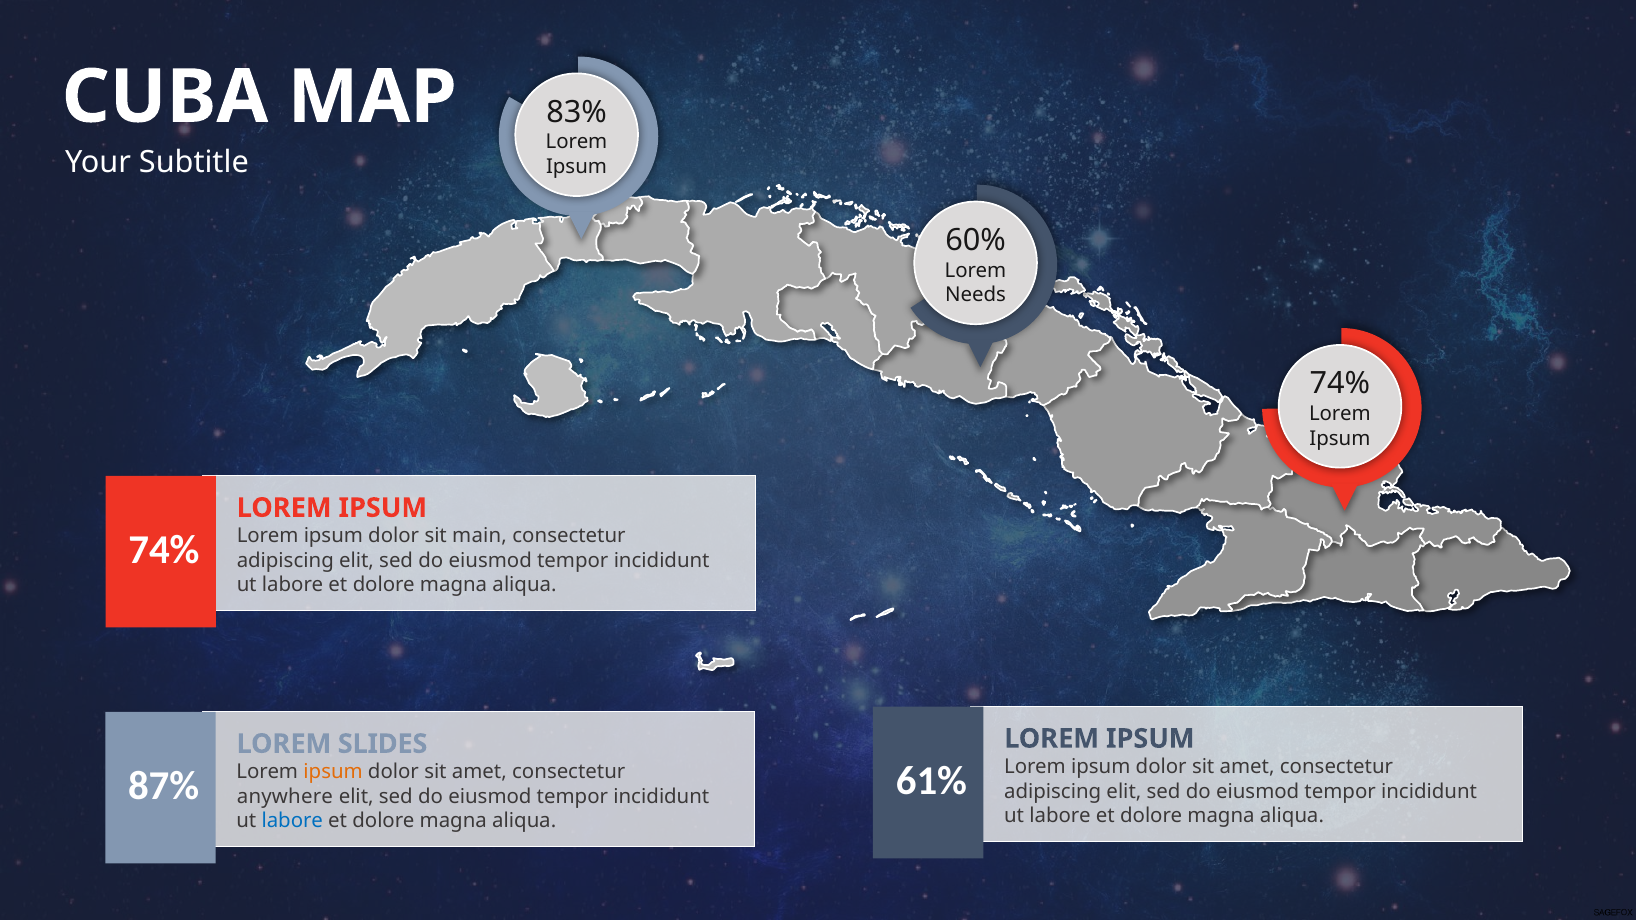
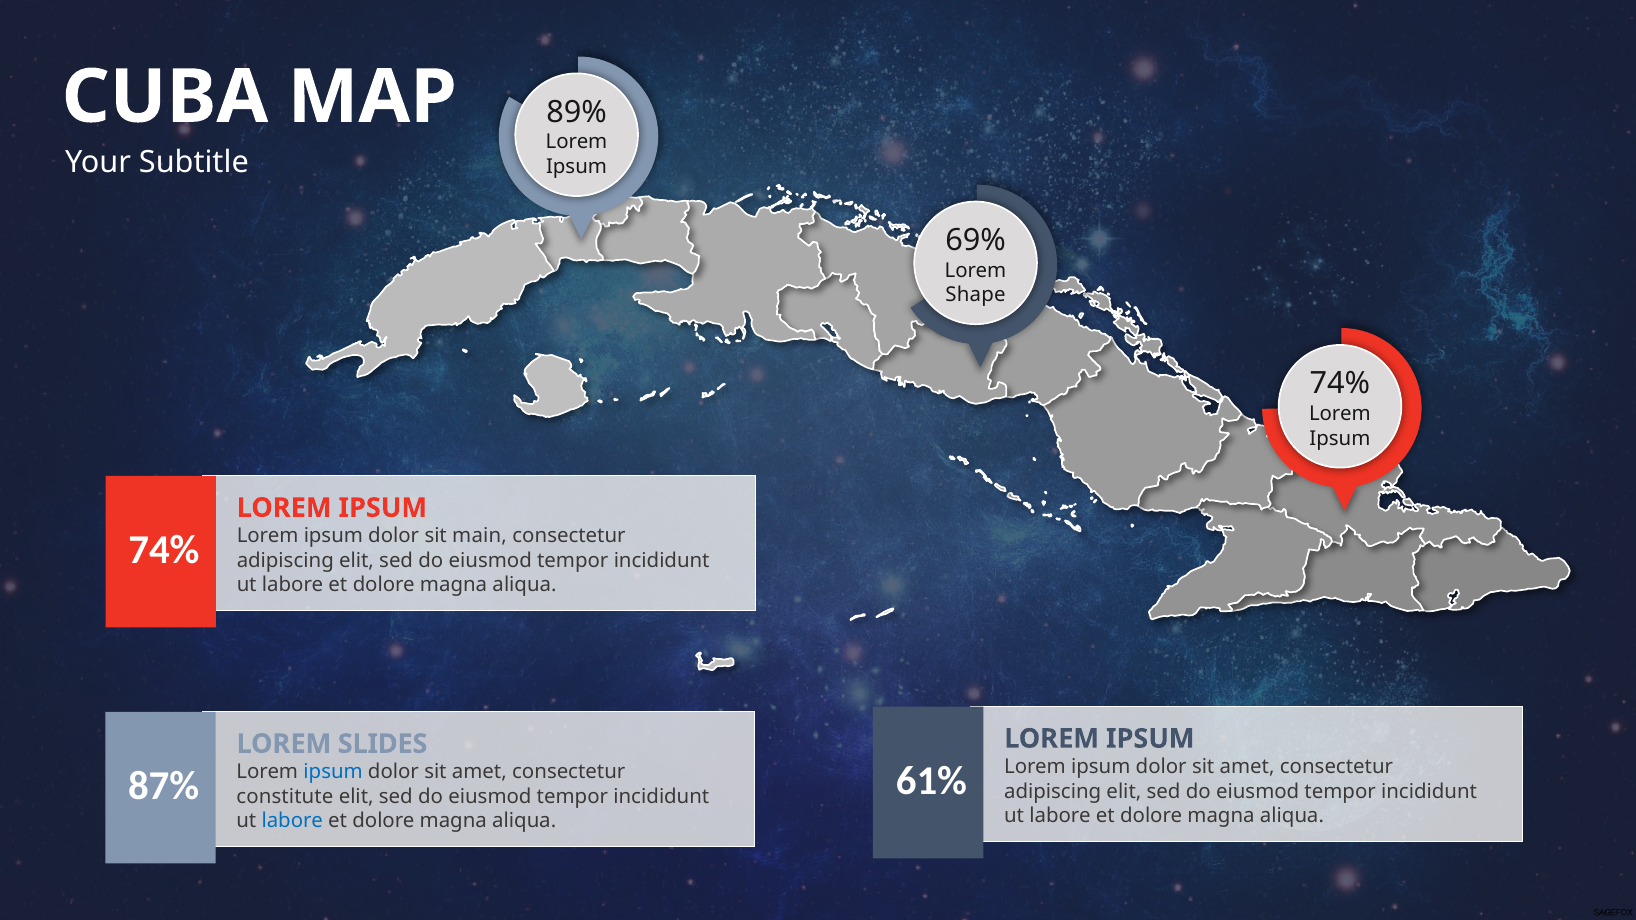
83%: 83% -> 89% (577, 112)
60%: 60% -> 69% (976, 240)
Needs: Needs -> Shape (975, 295)
ipsum colour: orange -> blue (333, 772)
anywhere: anywhere -> constitute (285, 797)
